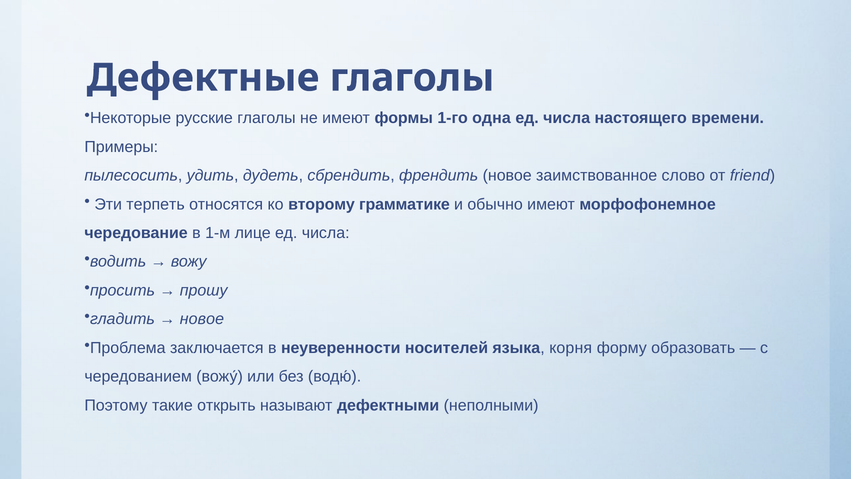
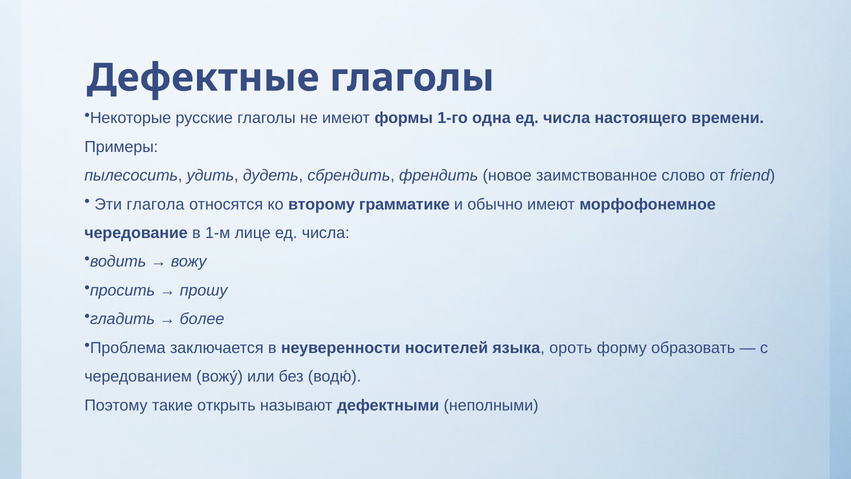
терпеть: терпеть -> глагола (156, 204)
новое: новое -> более (202, 319)
корня: корня -> ороть (571, 348)
